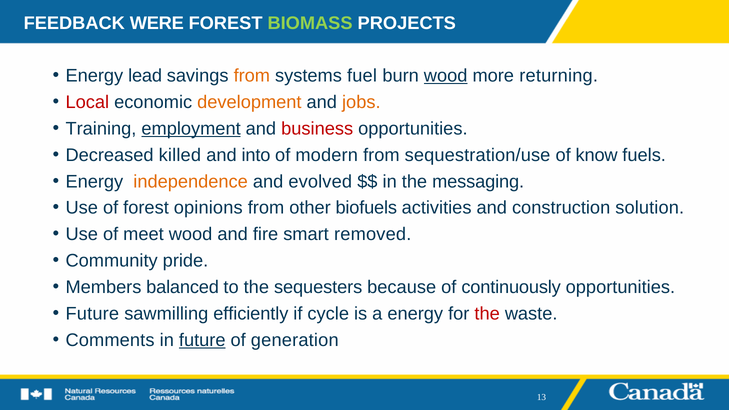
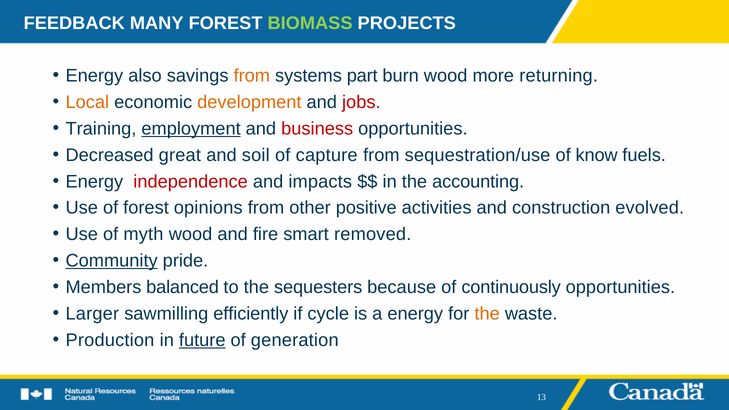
WERE: WERE -> MANY (157, 23)
lead: lead -> also (145, 76)
fuel: fuel -> part (362, 76)
wood underline: present -> none (446, 76)
Local colour: red -> orange (87, 102)
jobs colour: orange -> red (361, 102)
killed: killed -> great (180, 155)
into: into -> soil (256, 155)
modern: modern -> capture (327, 155)
independence colour: orange -> red (191, 182)
evolved: evolved -> impacts (320, 182)
messaging: messaging -> accounting (478, 182)
biofuels: biofuels -> positive (366, 208)
solution: solution -> evolved (650, 208)
meet: meet -> myth (143, 234)
Community underline: none -> present (112, 261)
Future: Future -> Larger (92, 314)
the colour: red -> orange (487, 314)
Comments: Comments -> Production (110, 340)
